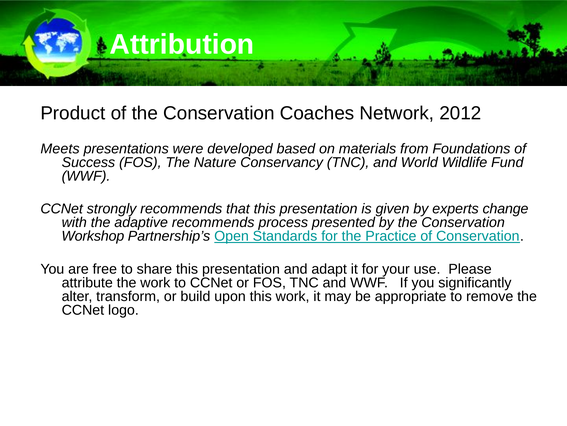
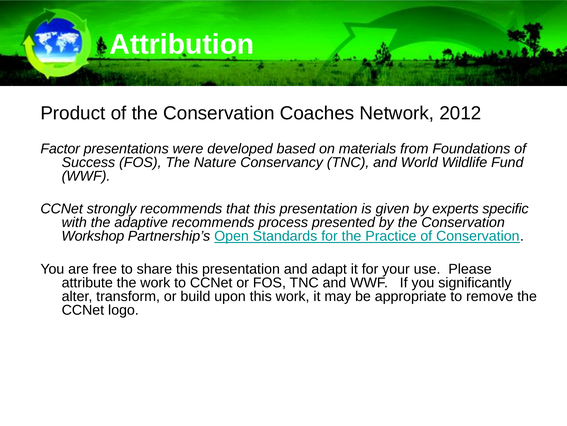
Meets: Meets -> Factor (60, 148)
change: change -> specific (506, 209)
